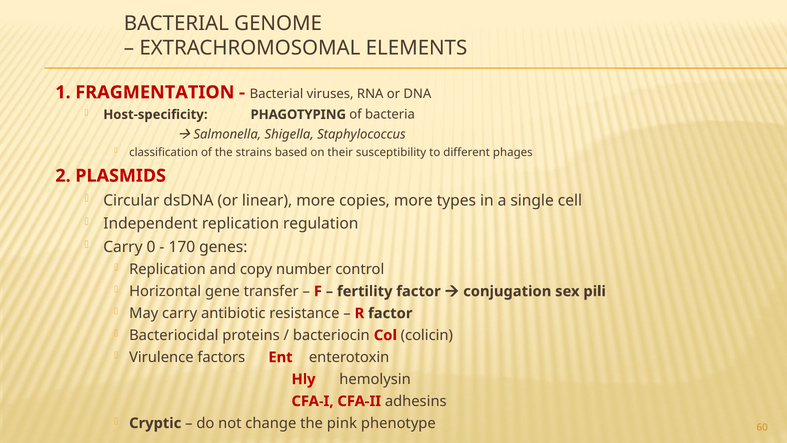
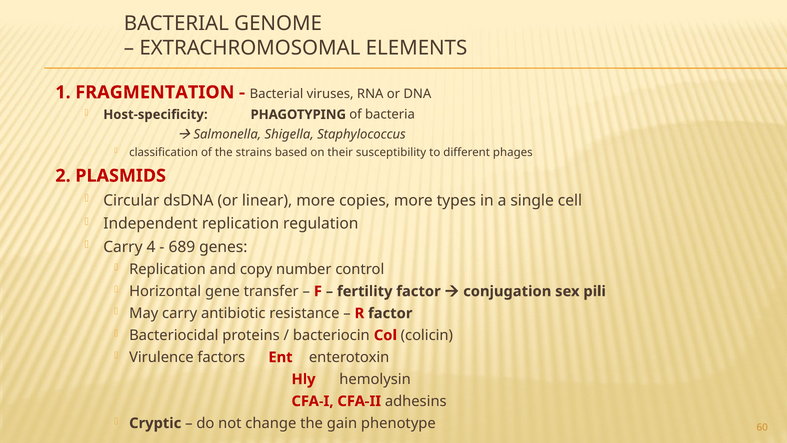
0: 0 -> 4 (151, 247)
170: 170 -> 689 (182, 247)
pink: pink -> gain (342, 423)
